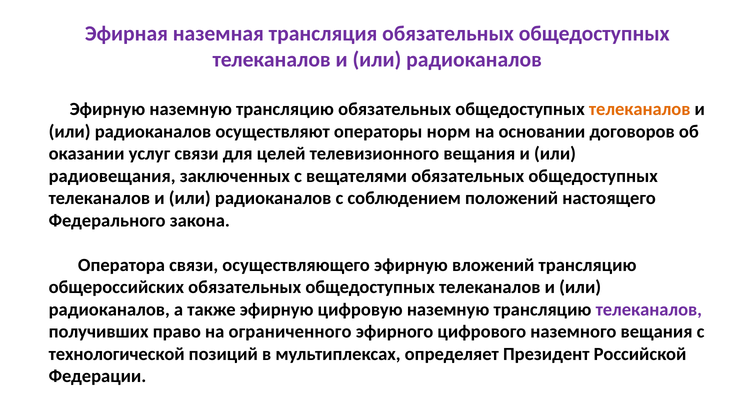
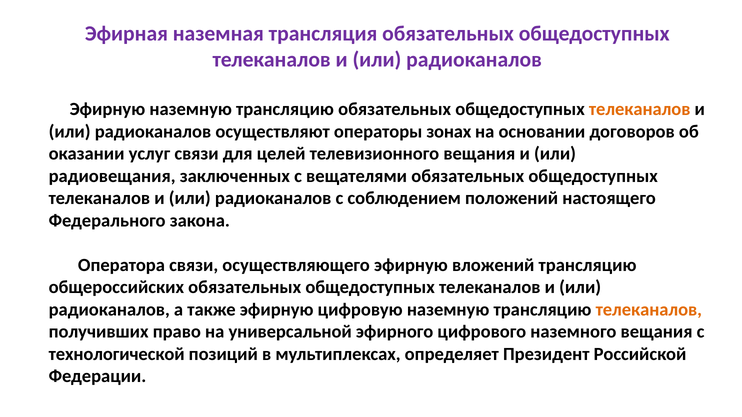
норм: норм -> зонах (449, 132)
телеканалов colour: purple -> orange (649, 310)
ограниченного: ограниченного -> универсальной (290, 332)
